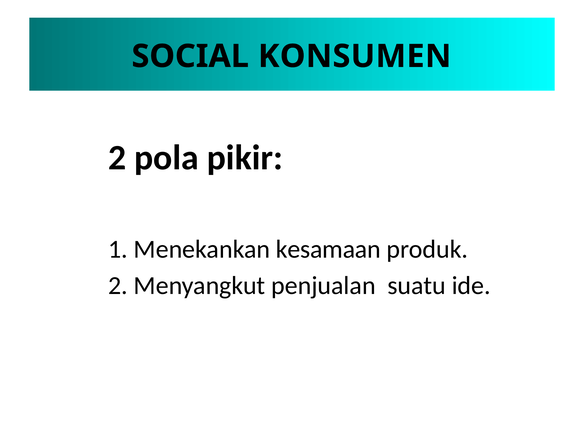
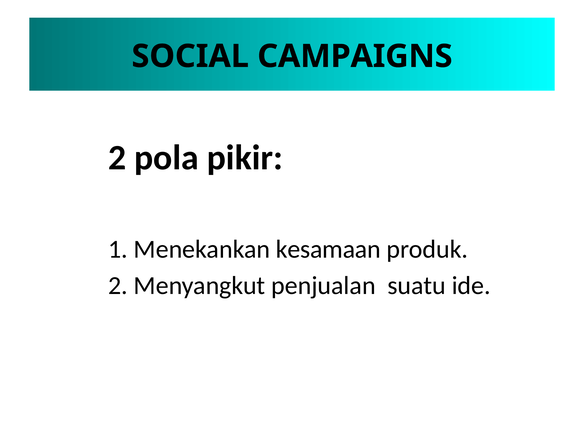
KONSUMEN: KONSUMEN -> CAMPAIGNS (355, 56)
